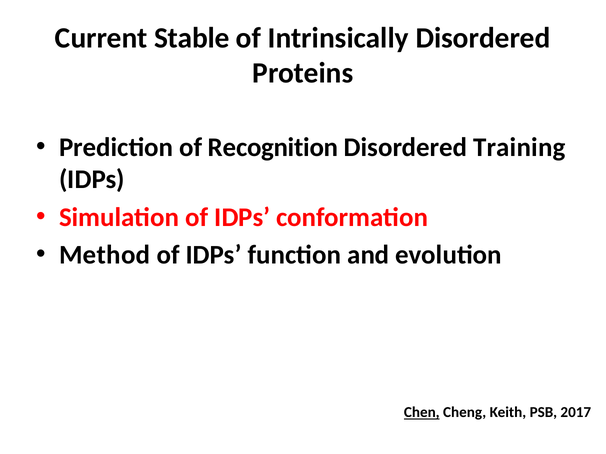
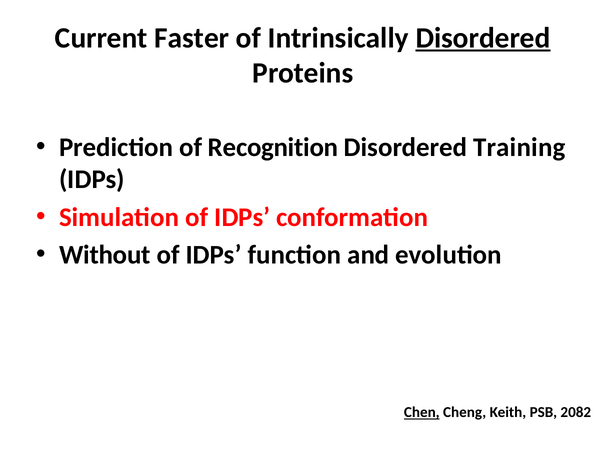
Stable: Stable -> Faster (192, 38)
Disordered underline: none -> present (483, 38)
Method: Method -> Without (105, 255)
2017: 2017 -> 2082 (576, 413)
